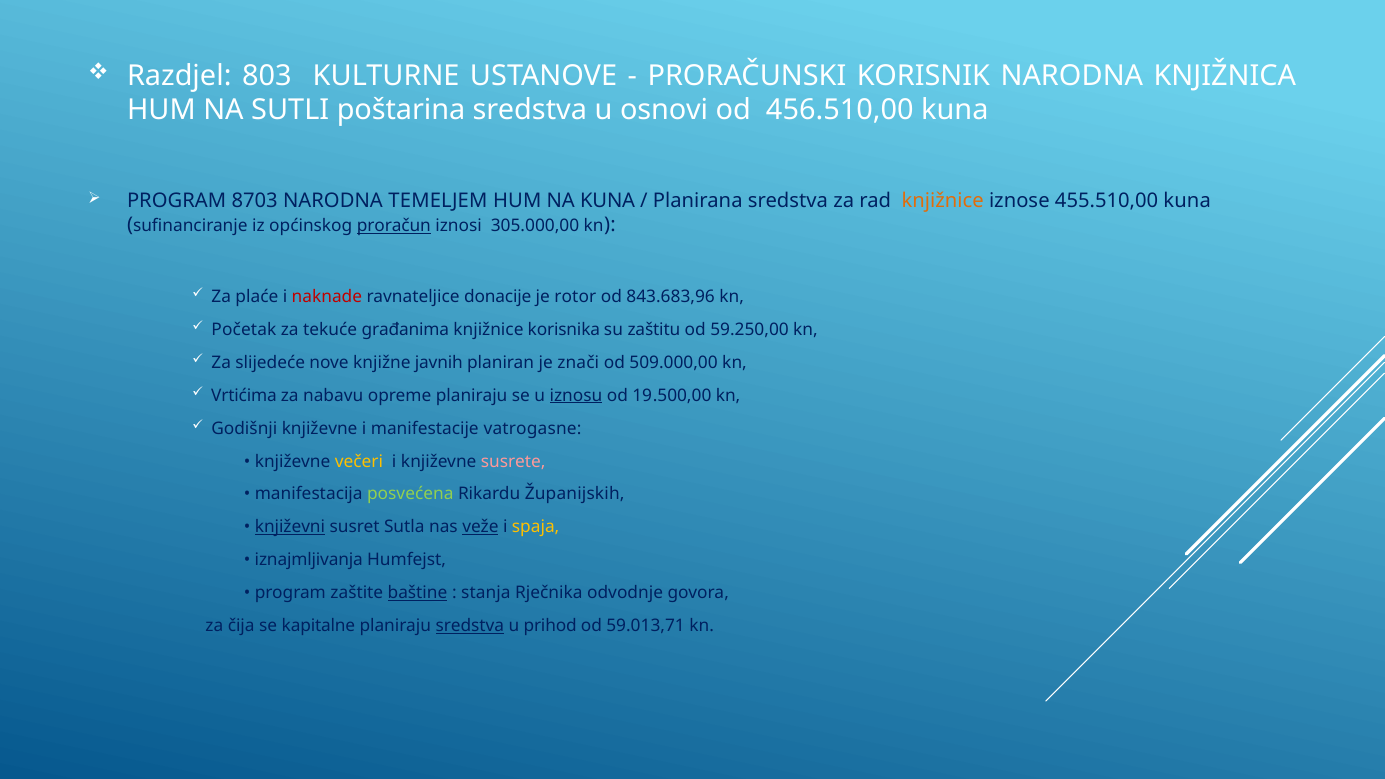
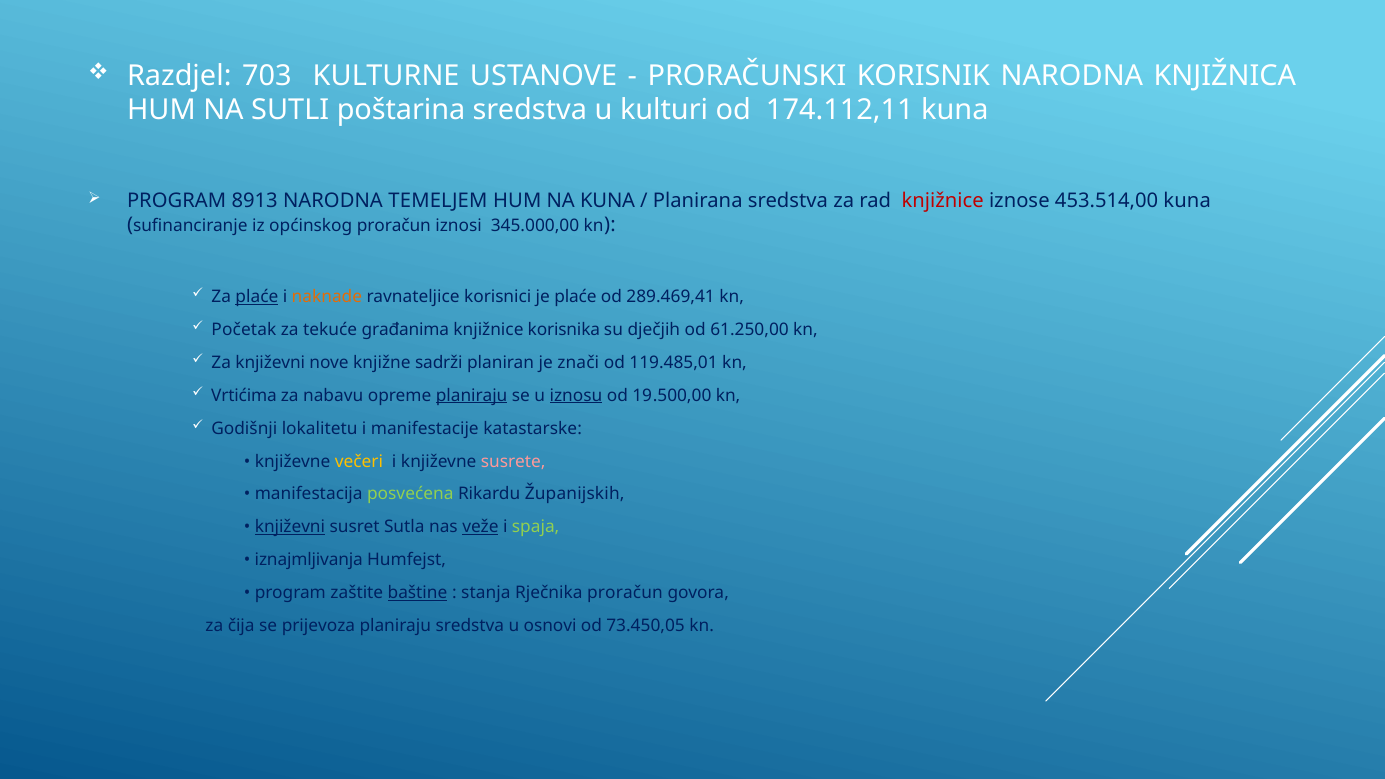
803: 803 -> 703 (267, 76)
osnovi: osnovi -> kulturi (664, 110)
456.510,00: 456.510,00 -> 174.112,11 (840, 110)
8703: 8703 -> 8913 (255, 201)
knjižnice colour: orange -> red (943, 201)
455.510,00: 455.510,00 -> 453.514,00 (1107, 201)
proračun underline: present -> none (394, 226)
305.000,00: 305.000,00 -> 345.000,00 (535, 226)
plaće underline: none -> present (257, 297)
naknade colour: red -> orange (327, 297)
donacije: donacije -> korisnici (498, 297)
je rotor: rotor -> plaće (575, 297)
843.683,96: 843.683,96 -> 289.469,41 (671, 297)
zaštitu: zaštitu -> dječjih (654, 330)
59.250,00: 59.250,00 -> 61.250,00 (750, 330)
Za slijedeće: slijedeće -> književni (270, 363)
javnih: javnih -> sadrži (439, 363)
509.000,00: 509.000,00 -> 119.485,01 (674, 363)
planiraju underline: none -> present (472, 396)
Godišnji književne: književne -> lokalitetu (320, 428)
vatrogasne: vatrogasne -> katastarske (533, 428)
spaja colour: yellow -> light green (536, 527)
Rječnika odvodnje: odvodnje -> proračun (625, 593)
kapitalne: kapitalne -> prijevoza (318, 626)
sredstva underline: present -> none (470, 626)
prihod: prihod -> osnovi (550, 626)
59.013,71: 59.013,71 -> 73.450,05 (646, 626)
